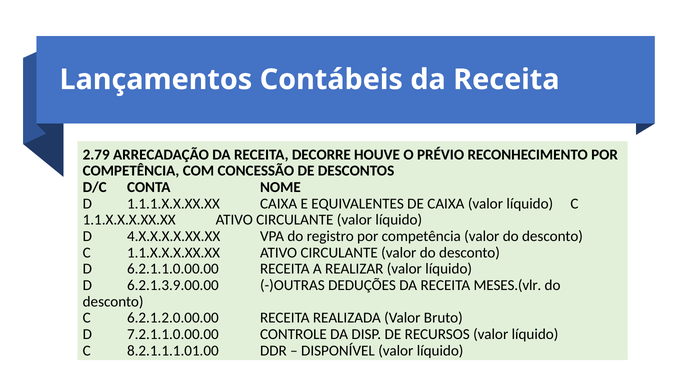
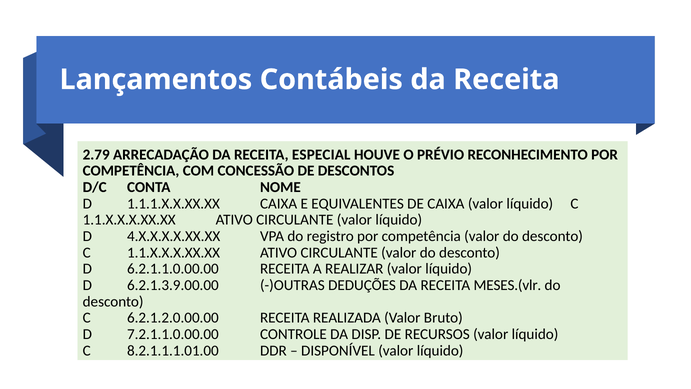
DECORRE: DECORRE -> ESPECIAL (321, 154)
